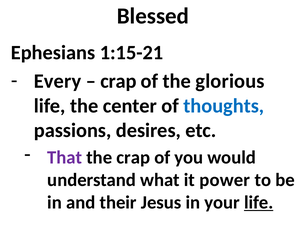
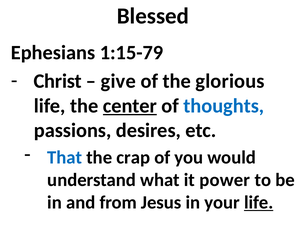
1:15-21: 1:15-21 -> 1:15-79 (132, 52)
Every: Every -> Christ (58, 81)
crap: crap -> give (118, 81)
center underline: none -> present (130, 106)
That colour: purple -> blue (65, 157)
their: their -> from (118, 202)
